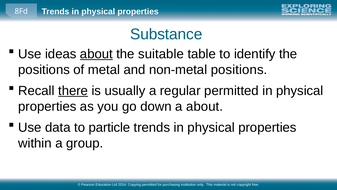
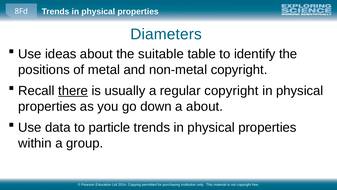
Substance: Substance -> Diameters (166, 34)
about underline: present -> none (96, 54)
non-metal positions: positions -> copyright (239, 70)
regular permitted: permitted -> copyright (231, 91)
